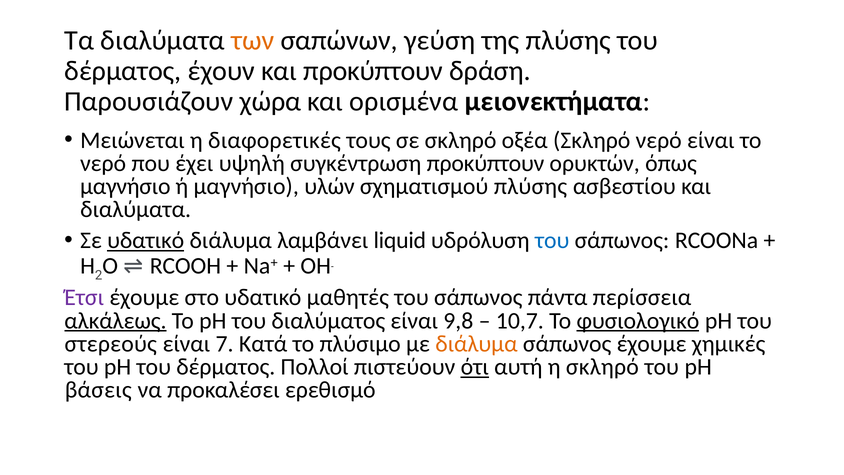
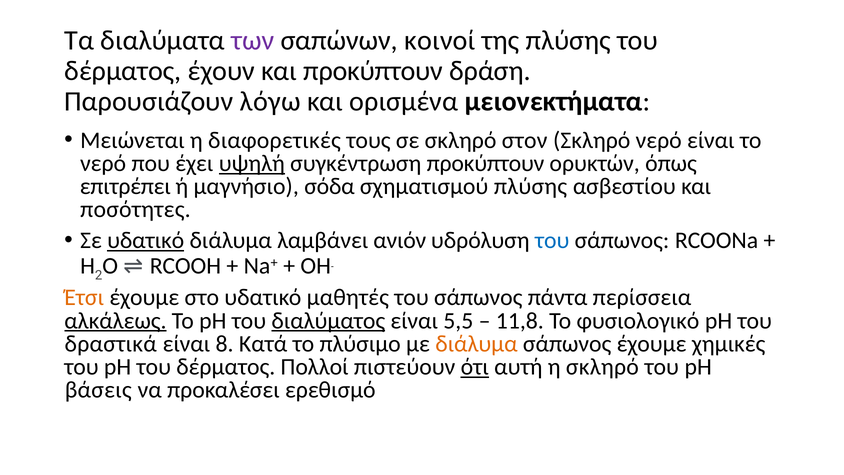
των colour: orange -> purple (253, 41)
γεύση: γεύση -> κοινοί (440, 41)
χώρα: χώρα -> λόγω (270, 101)
οξέα: οξέα -> στον (525, 140)
υψηλή underline: none -> present (252, 163)
μαγνήσιο: μαγνήσιο -> επιτρέπει (125, 186)
υλών: υλών -> σόδα (329, 186)
διαλύματα: διαλύματα -> ποσότητες (135, 209)
liquid: liquid -> ανιόν (400, 240)
Έτσι colour: purple -> orange (84, 297)
διαλύματος underline: none -> present (328, 321)
9,8: 9,8 -> 5,5 (458, 321)
10,7: 10,7 -> 11,8 (520, 321)
φυσιολογικό underline: present -> none (638, 321)
στερεούς: στερεούς -> δραστικά (111, 344)
7: 7 -> 8 (225, 344)
